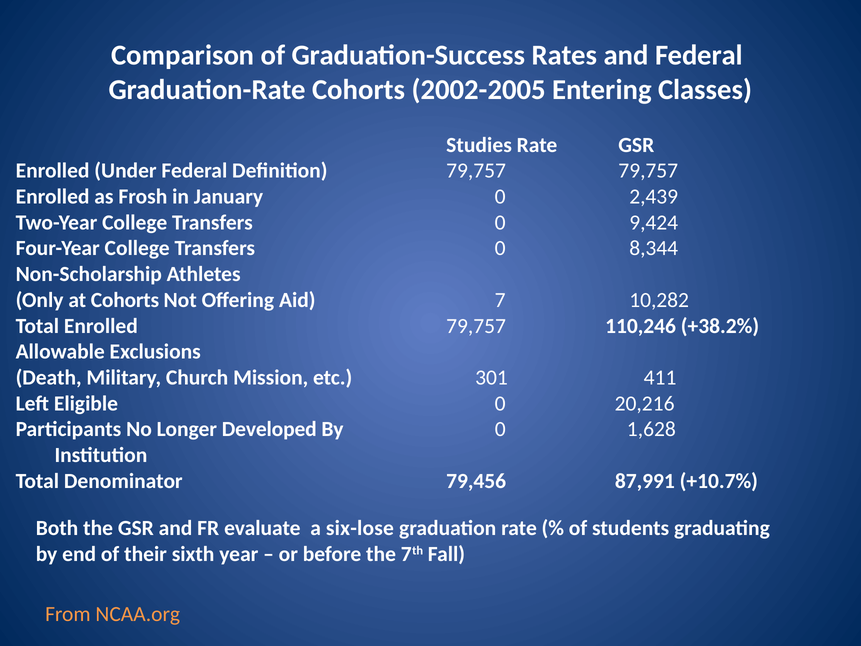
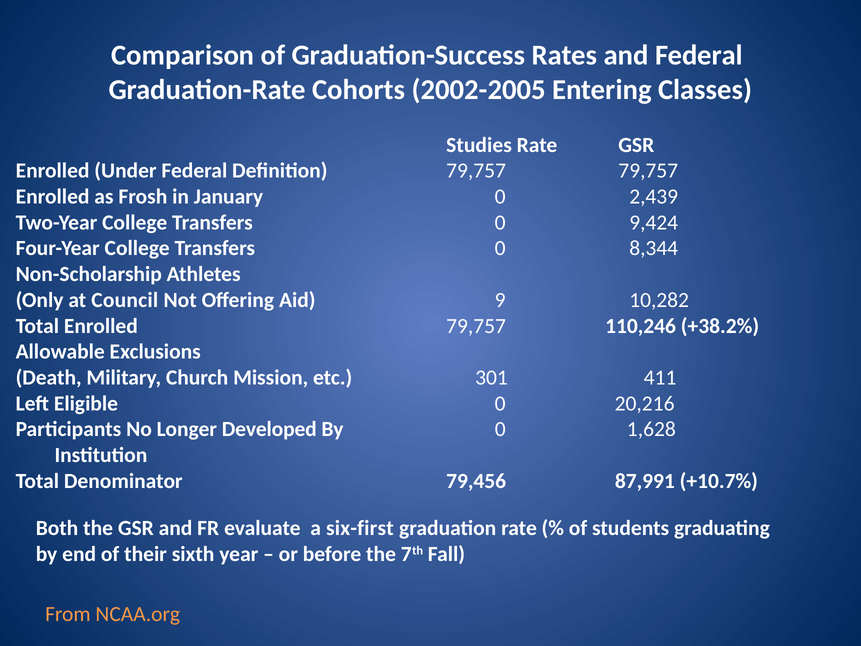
at Cohorts: Cohorts -> Council (125, 300)
7: 7 -> 9 (500, 300)
six-lose: six-lose -> six-first (360, 528)
